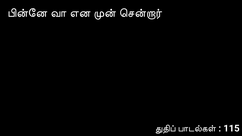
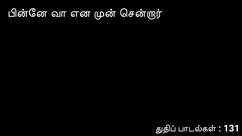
115: 115 -> 131 (232, 129)
